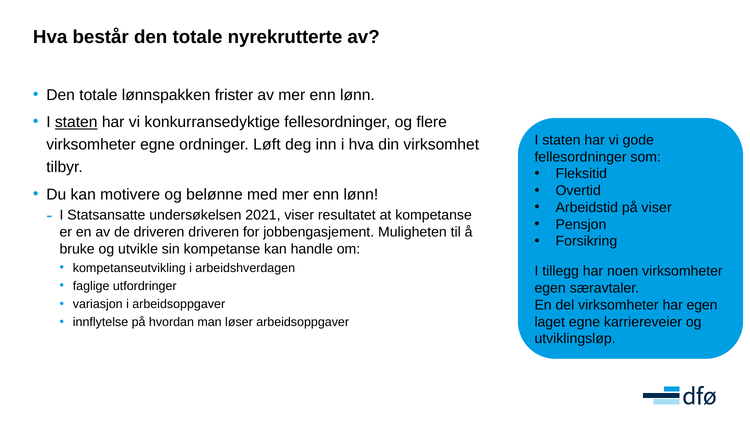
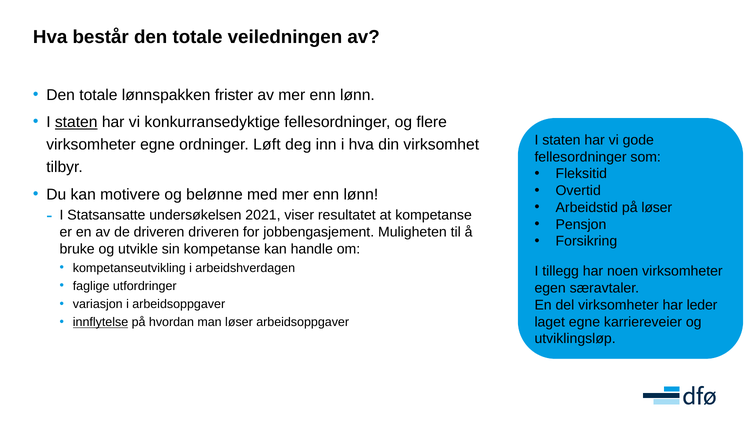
nyrekrutterte: nyrekrutterte -> veiledningen (285, 37)
på viser: viser -> løser (657, 207)
har egen: egen -> leder (702, 305)
innflytelse underline: none -> present (101, 322)
